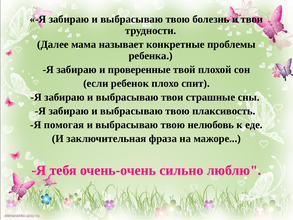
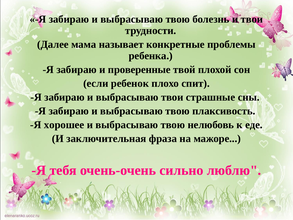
помогая: помогая -> хорошее (64, 125)
